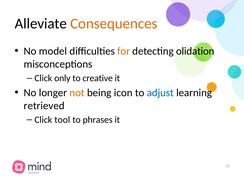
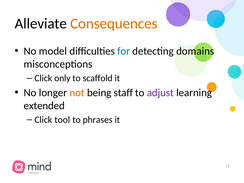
for colour: orange -> blue (124, 51)
olidation: olidation -> domains (195, 51)
creative: creative -> scaffold (98, 78)
icon: icon -> staff (123, 93)
adjust colour: blue -> purple (160, 93)
retrieved: retrieved -> extended (44, 106)
